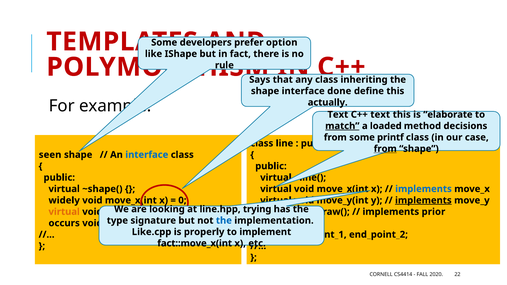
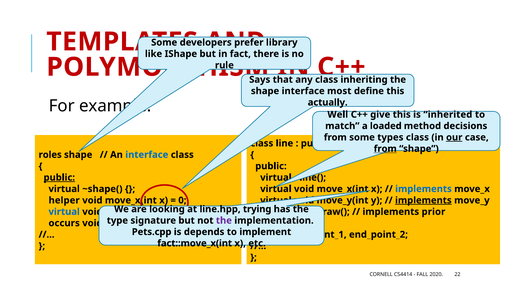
option: option -> library (282, 42)
done: done -> most (339, 91)
Text: Text -> Well (338, 115)
C++ text: text -> give (380, 115)
elaborate: elaborate -> inherited (448, 115)
match underline: present -> none (342, 126)
printf: printf -> types (390, 137)
our underline: none -> present (454, 137)
seen: seen -> roles (50, 155)
public underline: none -> present (59, 178)
widely: widely -> helper (64, 200)
virtual colour: orange -> blue (64, 212)
the colour: blue -> purple (224, 221)
Like.cpp: Like.cpp -> Pets.cpp (152, 232)
properly: properly -> depends (204, 232)
